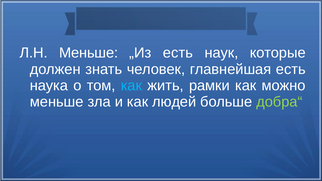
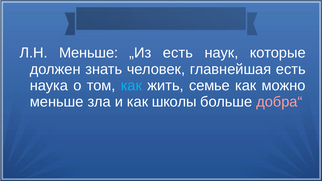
рамки: рамки -> семье (209, 86)
людей: людей -> школы (174, 102)
добра“ colour: light green -> pink (279, 102)
